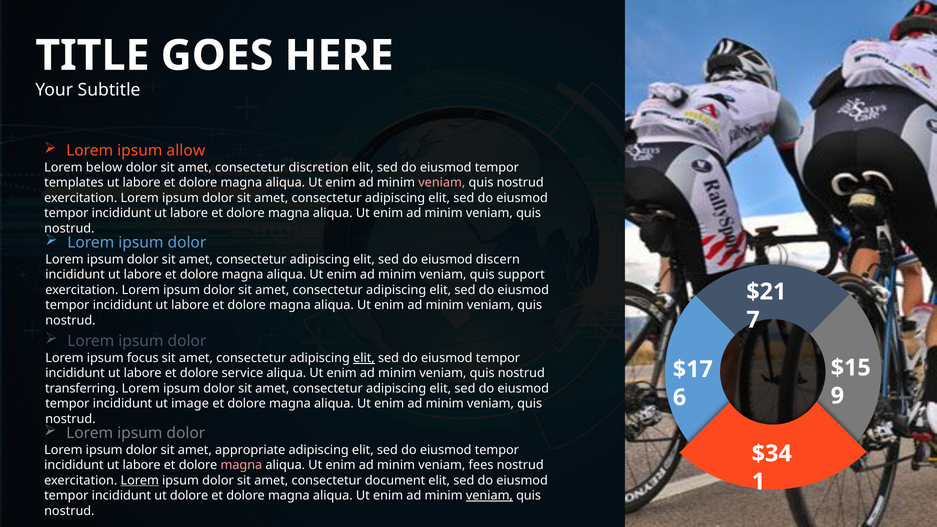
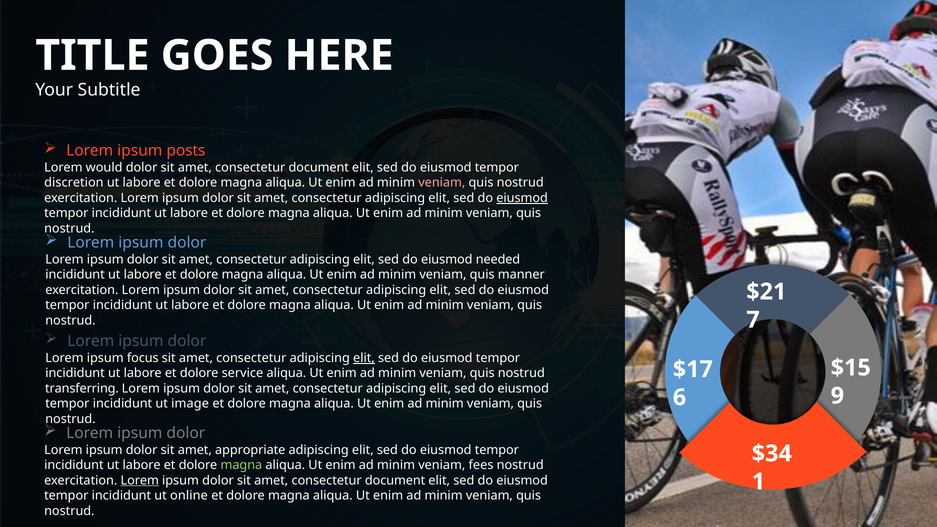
allow: allow -> posts (186, 151)
below: below -> would (104, 168)
discretion: discretion -> document (319, 168)
templates: templates -> discretion (74, 183)
eiusmod underline: none -> present (522, 198)
discern: discern -> needed (498, 259)
support: support -> manner (521, 275)
magna colour: pink -> light green (241, 465)
ut dolore: dolore -> online (189, 496)
veniam underline: present -> none (489, 496)
